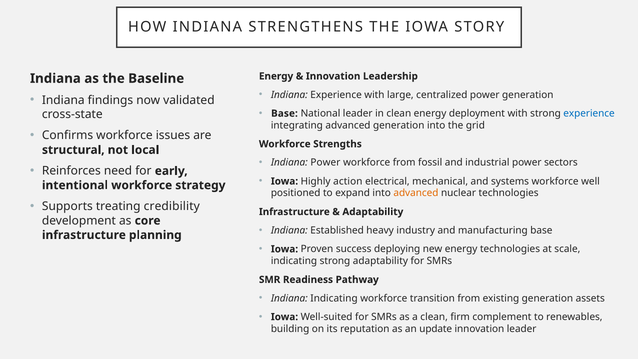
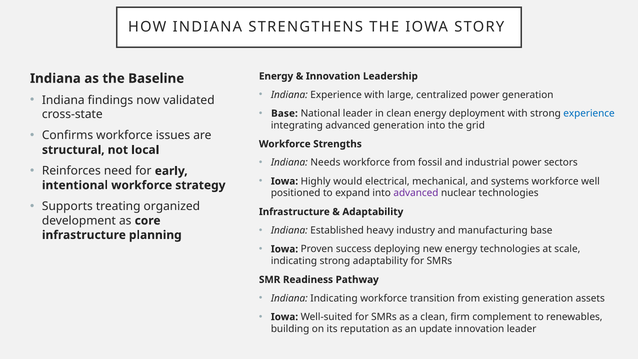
Indiana Power: Power -> Needs (325, 163)
action: action -> would (348, 181)
advanced colour: orange -> purple (416, 193)
credibility: credibility -> organized (172, 206)
